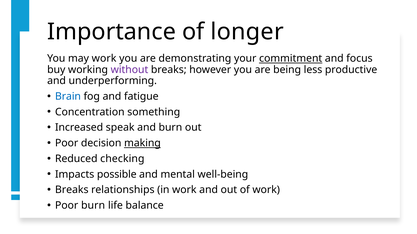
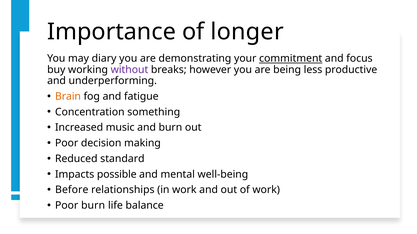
may work: work -> diary (104, 59)
Brain colour: blue -> orange (68, 97)
speak: speak -> music (120, 128)
making underline: present -> none (142, 143)
checking: checking -> standard (122, 159)
Breaks: Breaks -> Before (72, 190)
